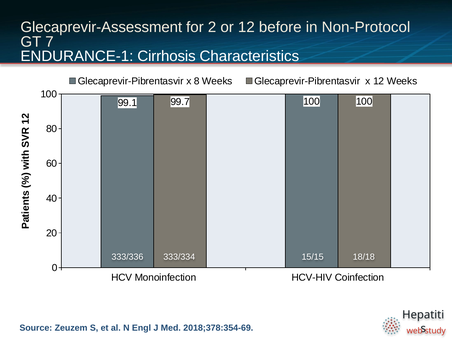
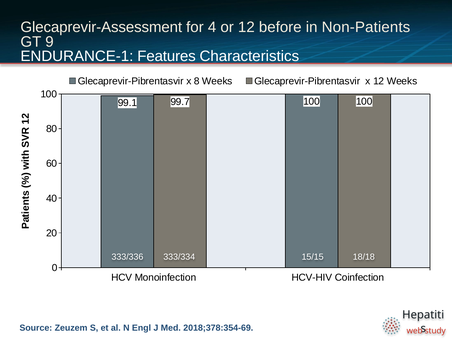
for 2: 2 -> 4 (212, 27)
Non-Protocol: Non-Protocol -> Non-Patients (366, 27)
7: 7 -> 9 (49, 42)
Cirrhosis: Cirrhosis -> Features (167, 56)
